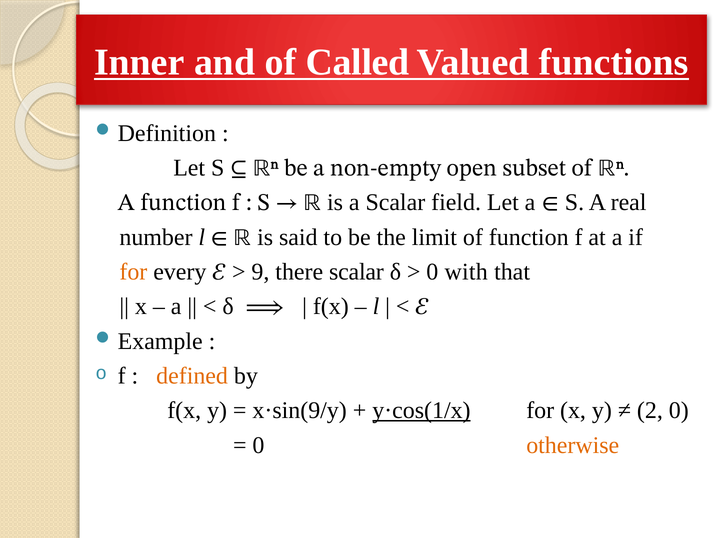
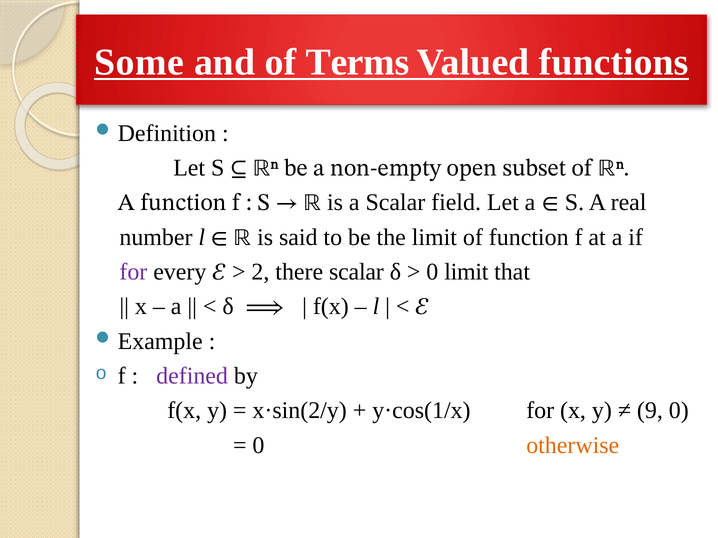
Inner: Inner -> Some (139, 62)
Called: Called -> Terms (357, 62)
for colour: orange -> purple (133, 272)
9: 9 -> 2 (260, 272)
0 with: with -> limit (466, 272)
defined colour: orange -> purple (192, 376)
x·sin(9/y: x·sin(9/y -> x·sin(2/y (300, 411)
y·cos(1/x underline: present -> none (421, 411)
2: 2 -> 9 (650, 411)
